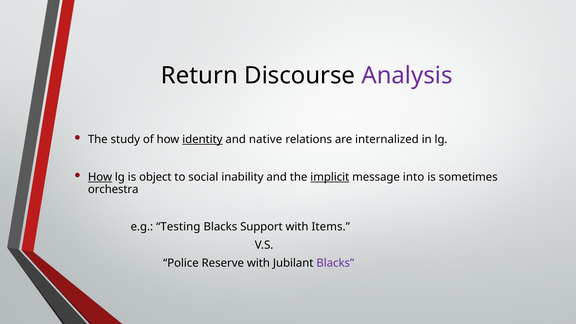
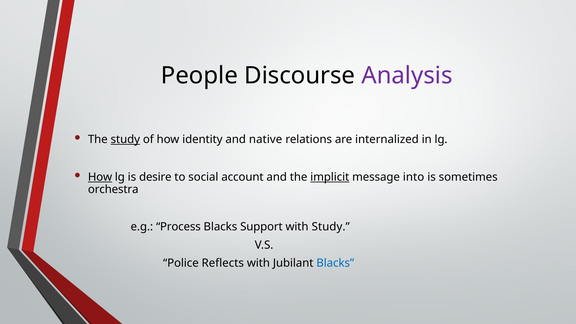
Return: Return -> People (199, 75)
study underline: none -> present (125, 139)
identity underline: present -> none (202, 139)
object: object -> desire (155, 177)
inability: inability -> account (242, 177)
Testing: Testing -> Process (178, 227)
with Items: Items -> Study (331, 227)
Reserve: Reserve -> Reflects (223, 263)
Blacks colour: purple -> blue (335, 263)
